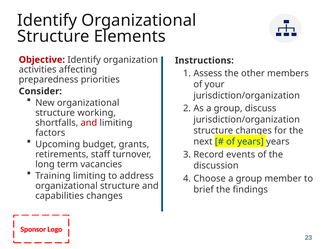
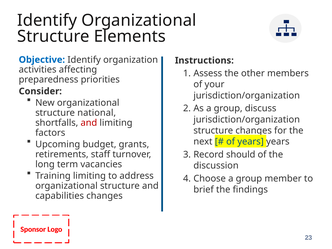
Objective colour: red -> blue (42, 60)
working: working -> national (97, 113)
events: events -> should (241, 155)
